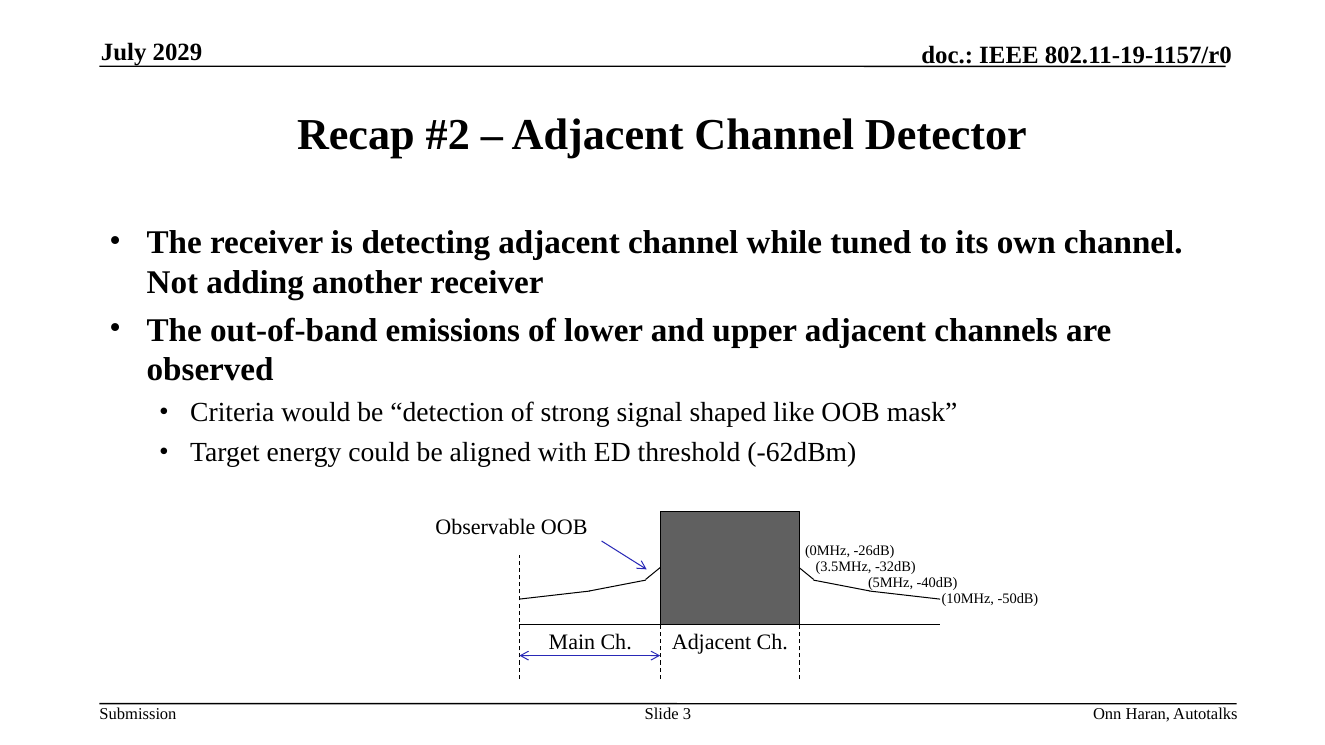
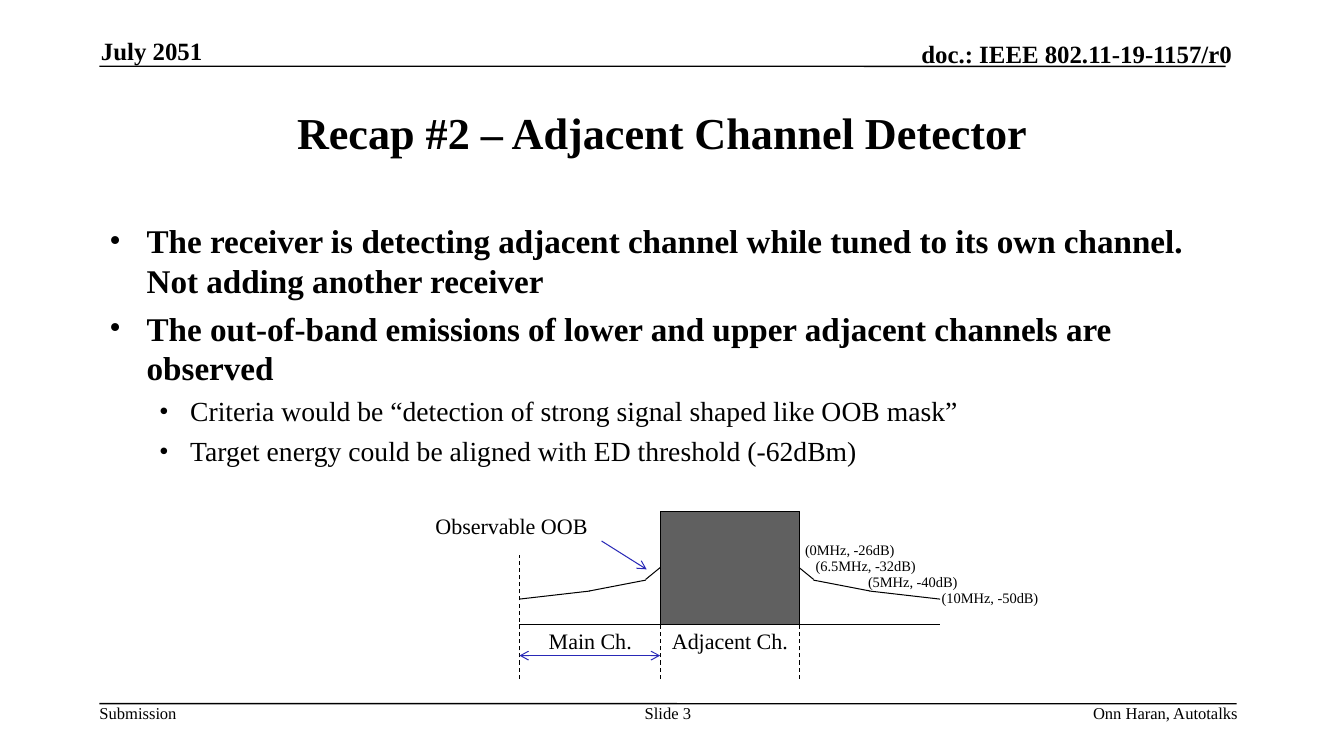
2029: 2029 -> 2051 (177, 53)
3.5MHz: 3.5MHz -> 6.5MHz (844, 567)
